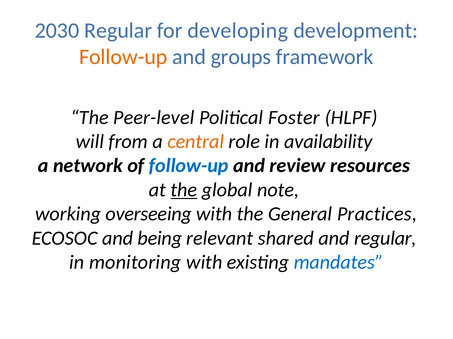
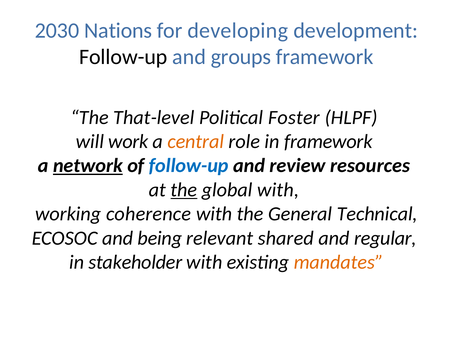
2030 Regular: Regular -> Nations (118, 31)
Follow-up colour: orange -> black (123, 57)
Peer-level: Peer-level -> That-level (154, 118)
from: from -> work (128, 142)
in availability: availability -> framework (328, 142)
network underline: none -> present (88, 166)
global note: note -> with (278, 190)
overseeing: overseeing -> coherence (149, 214)
Practices: Practices -> Technical (377, 214)
monitoring: monitoring -> stakeholder (135, 263)
mandates colour: blue -> orange (339, 263)
